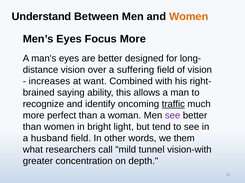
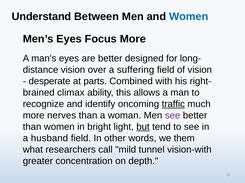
Women colour: orange -> blue (189, 17)
increases: increases -> desperate (50, 82)
want: want -> parts (95, 82)
saying: saying -> climax (71, 93)
perfect: perfect -> nerves (62, 116)
but underline: none -> present (143, 127)
